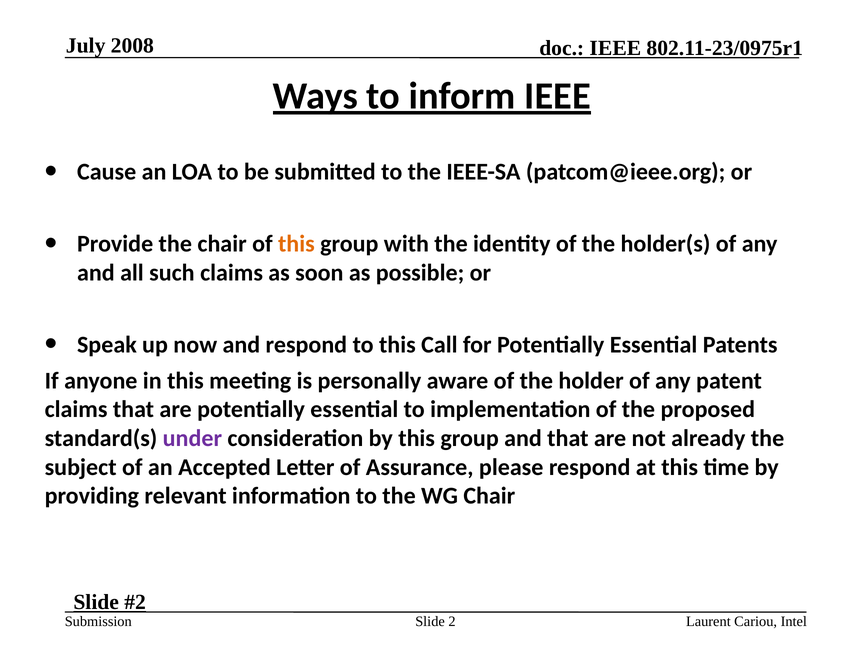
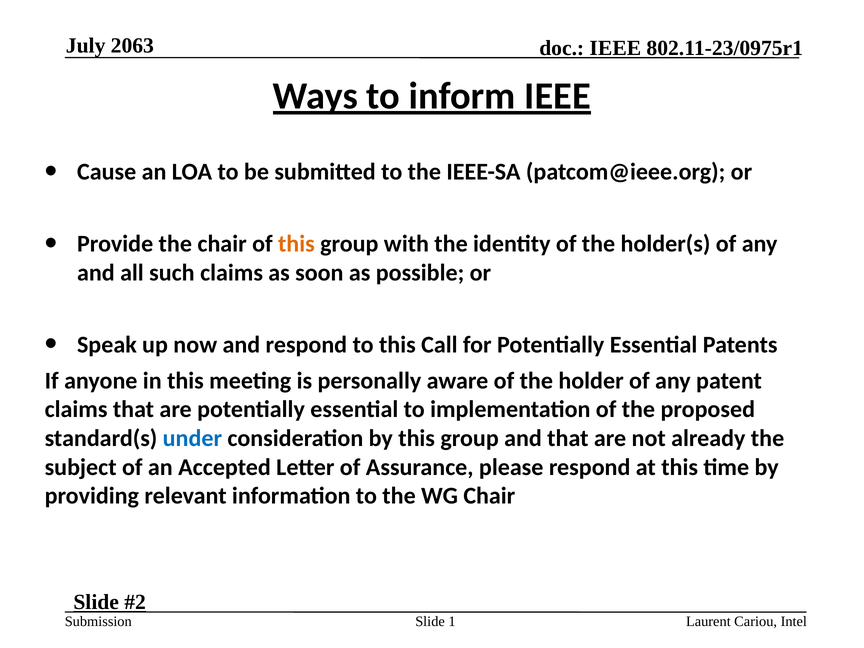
2008: 2008 -> 2063 (132, 46)
under colour: purple -> blue (192, 438)
2: 2 -> 1 (452, 621)
